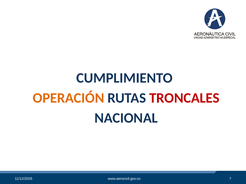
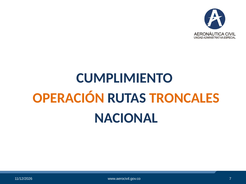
TRONCALES colour: red -> orange (184, 98)
